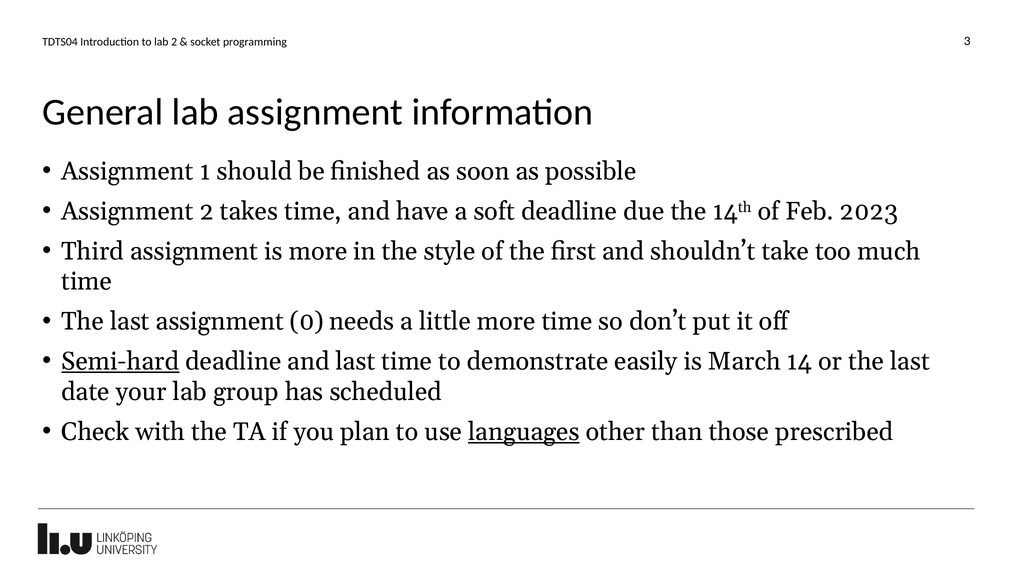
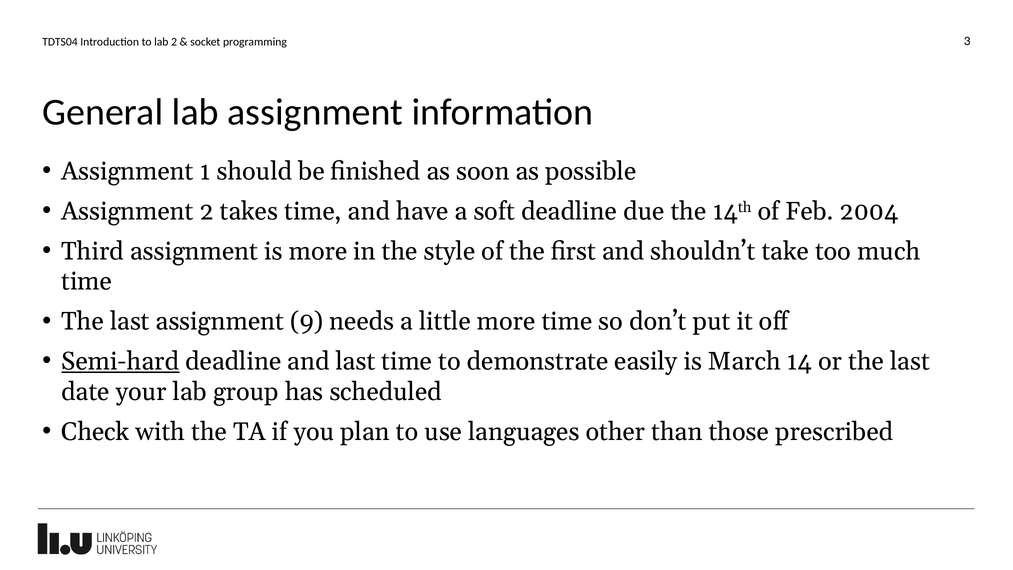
2023: 2023 -> 2004 (869, 211)
0: 0 -> 9 (307, 321)
languages underline: present -> none (524, 432)
